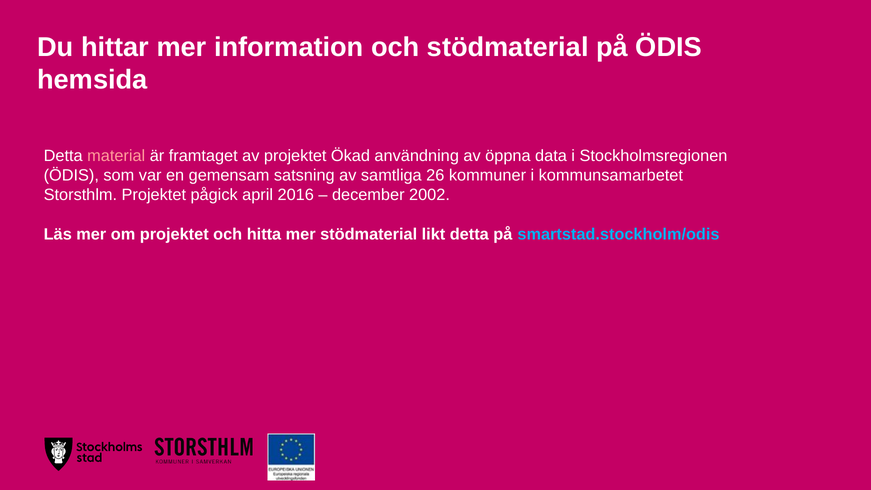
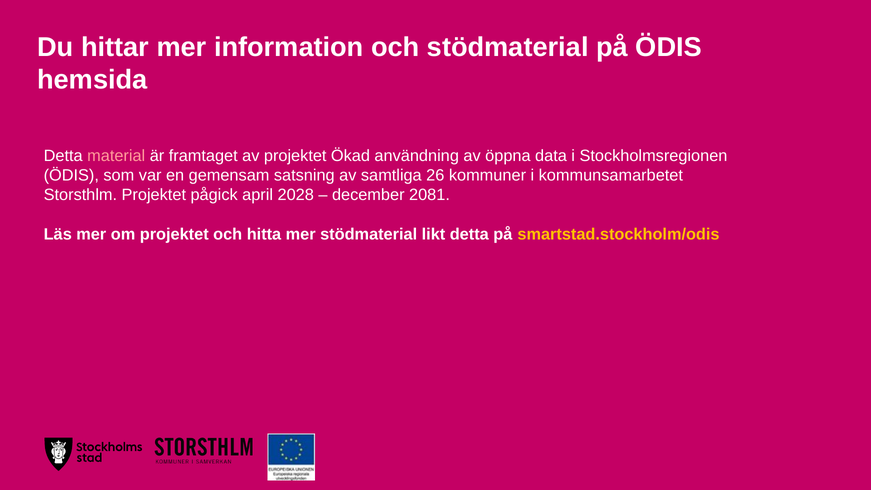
2016: 2016 -> 2028 (296, 195)
2002: 2002 -> 2081 (429, 195)
smartstad.stockholm/odis colour: light blue -> yellow (618, 234)
